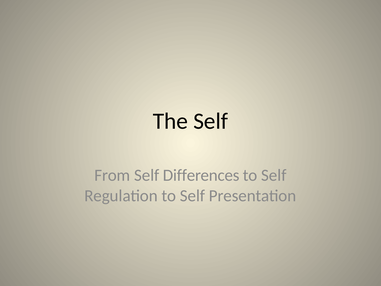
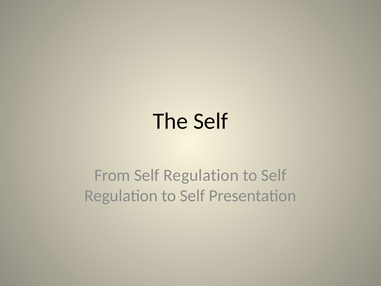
From Self Differences: Differences -> Regulation (201, 175)
